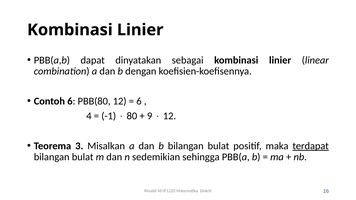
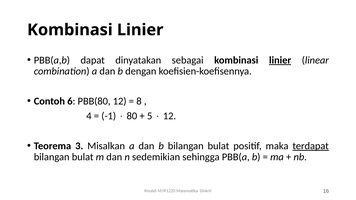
linier underline: none -> present (280, 60)
6: 6 -> 8 (139, 101)
9: 9 -> 5 (150, 116)
